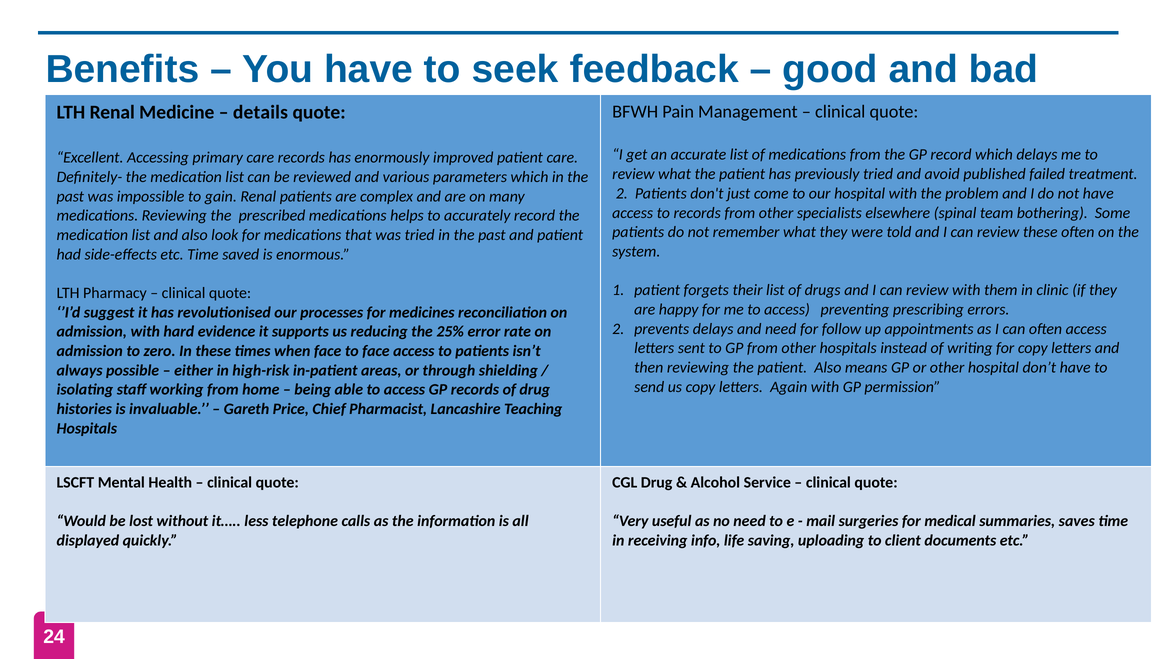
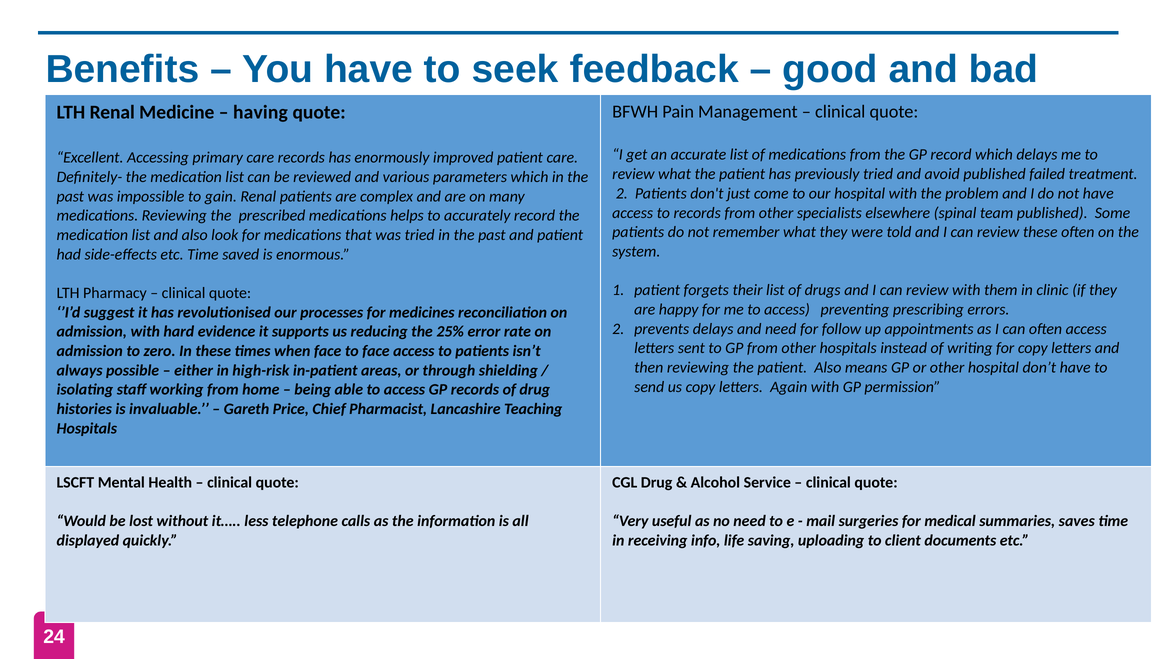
details: details -> having (260, 112)
team bothering: bothering -> published (1052, 213)
